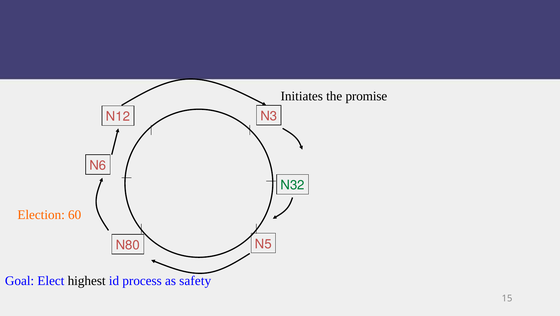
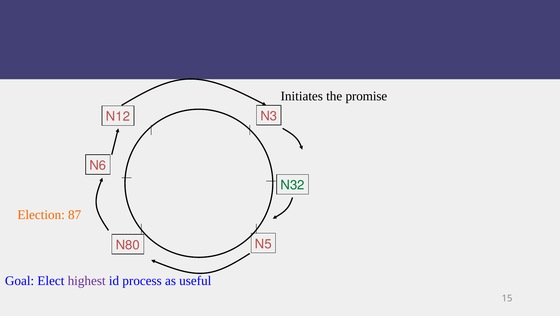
60: 60 -> 87 (75, 215)
highest colour: black -> purple (87, 280)
safety: safety -> useful (195, 280)
